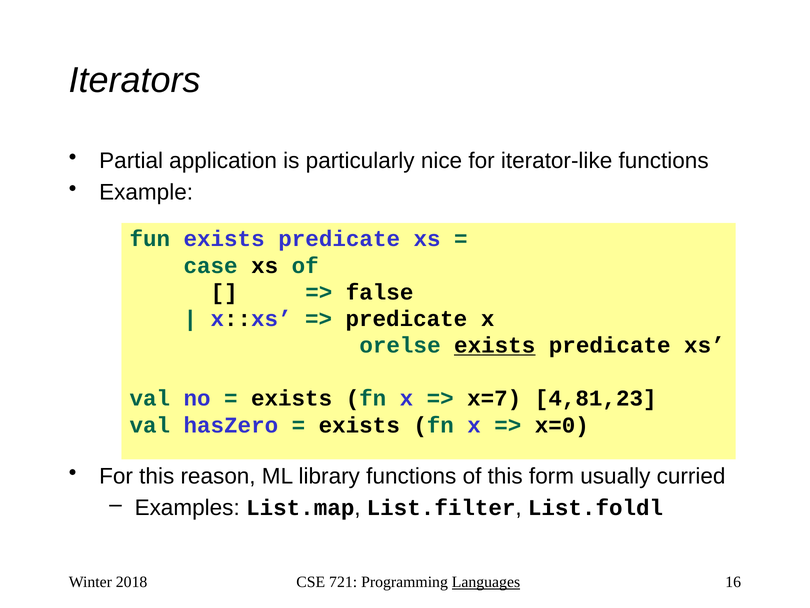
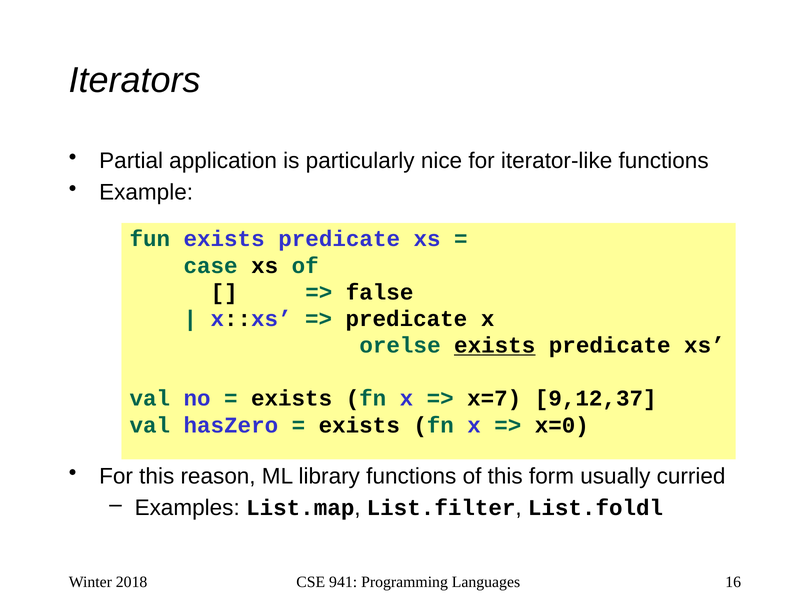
4,81,23: 4,81,23 -> 9,12,37 (596, 398)
721: 721 -> 941 (343, 582)
Languages underline: present -> none (486, 582)
